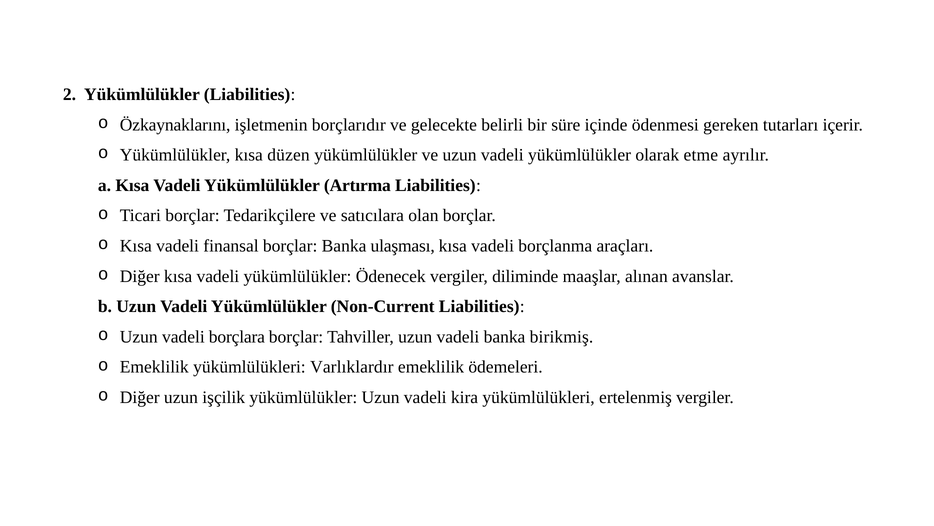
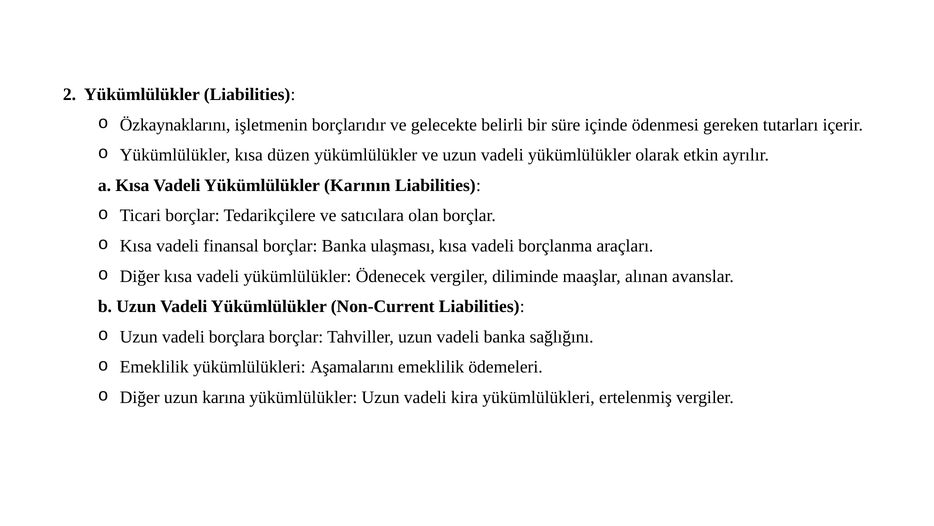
etme: etme -> etkin (701, 155)
Artırma: Artırma -> Karının (357, 185)
birikmiş: birikmiş -> sağlığını (562, 336)
Varlıklardır: Varlıklardır -> Aşamalarını (352, 367)
işçilik: işçilik -> karına (224, 397)
